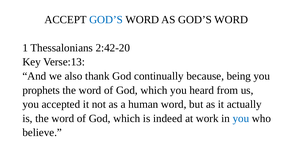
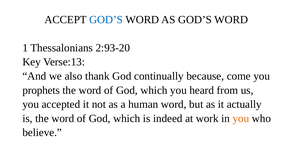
2:42-20: 2:42-20 -> 2:93-20 (113, 48)
being: being -> come (239, 76)
you colour: blue -> orange (241, 119)
